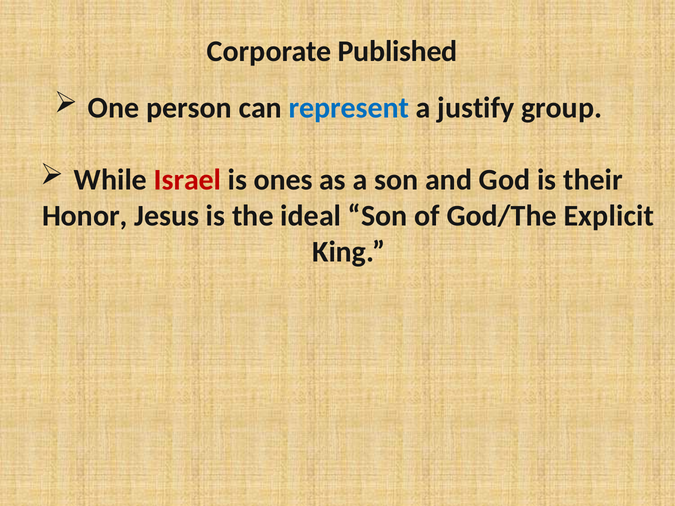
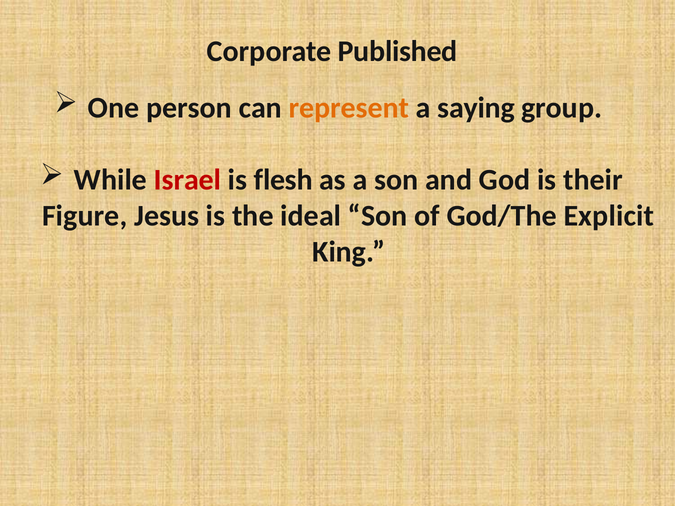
represent colour: blue -> orange (349, 108)
justify: justify -> saying (476, 108)
ones: ones -> flesh (283, 180)
Honor: Honor -> Figure (85, 216)
